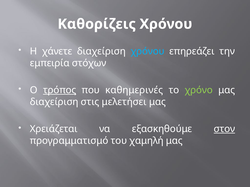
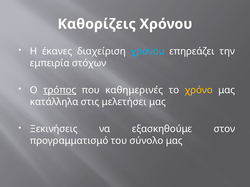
χάνετε: χάνετε -> έκανες (57, 51)
χρόνο colour: light green -> yellow (199, 90)
διαχείριση: διαχείριση -> κατάλληλα (54, 102)
Χρειάζεται: Χρειάζεται -> Ξεκινήσεις (54, 129)
στον underline: present -> none (224, 129)
χαμηλή: χαμηλή -> σύνολο (146, 141)
